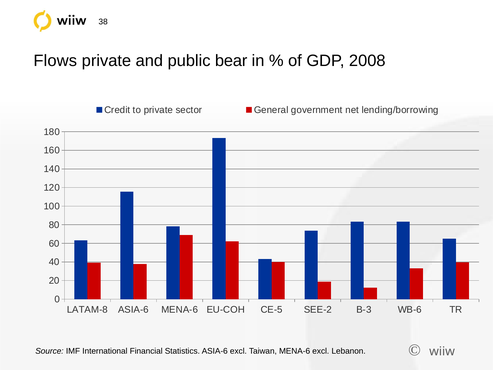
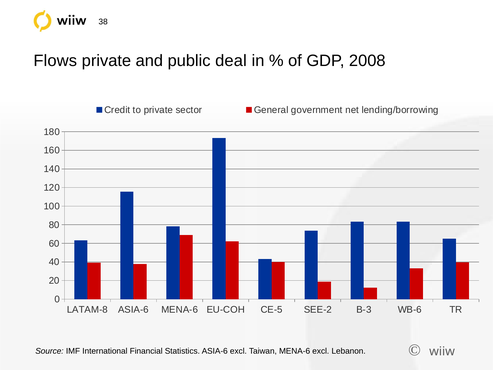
bear: bear -> deal (231, 61)
